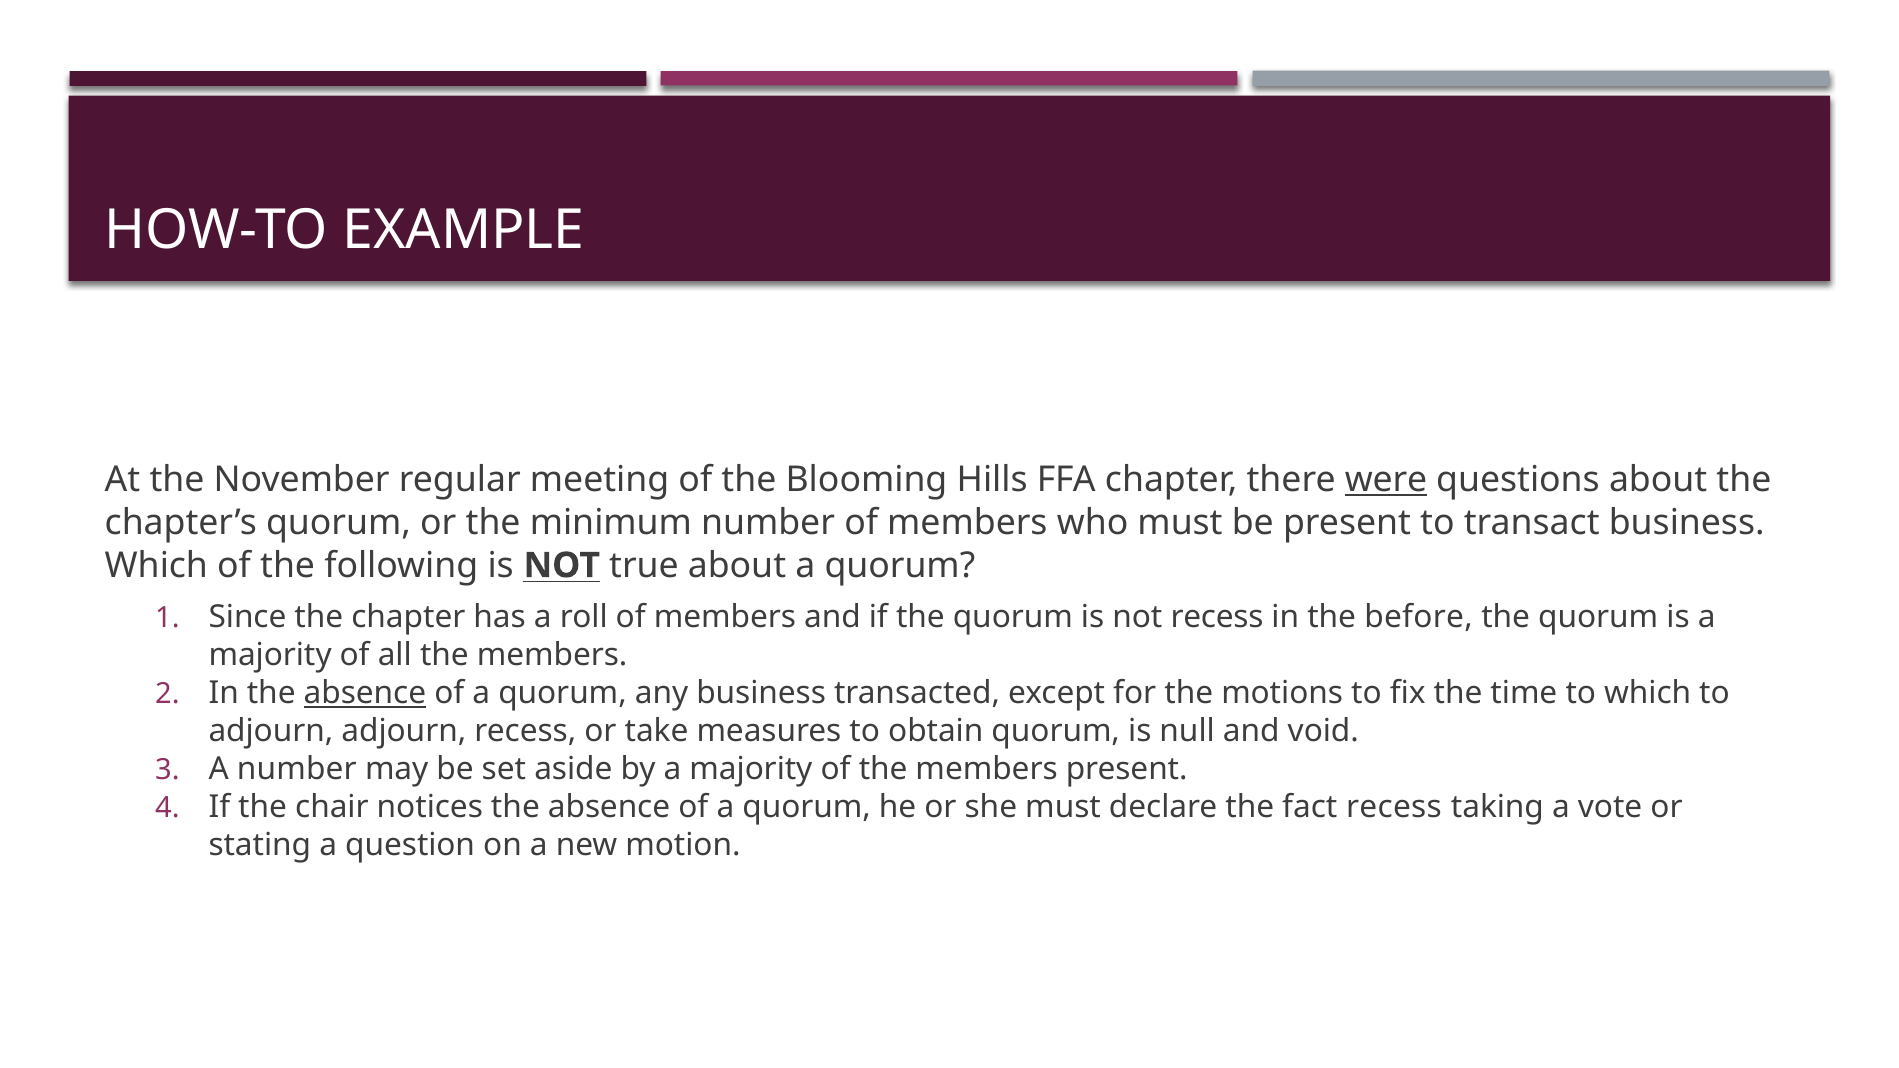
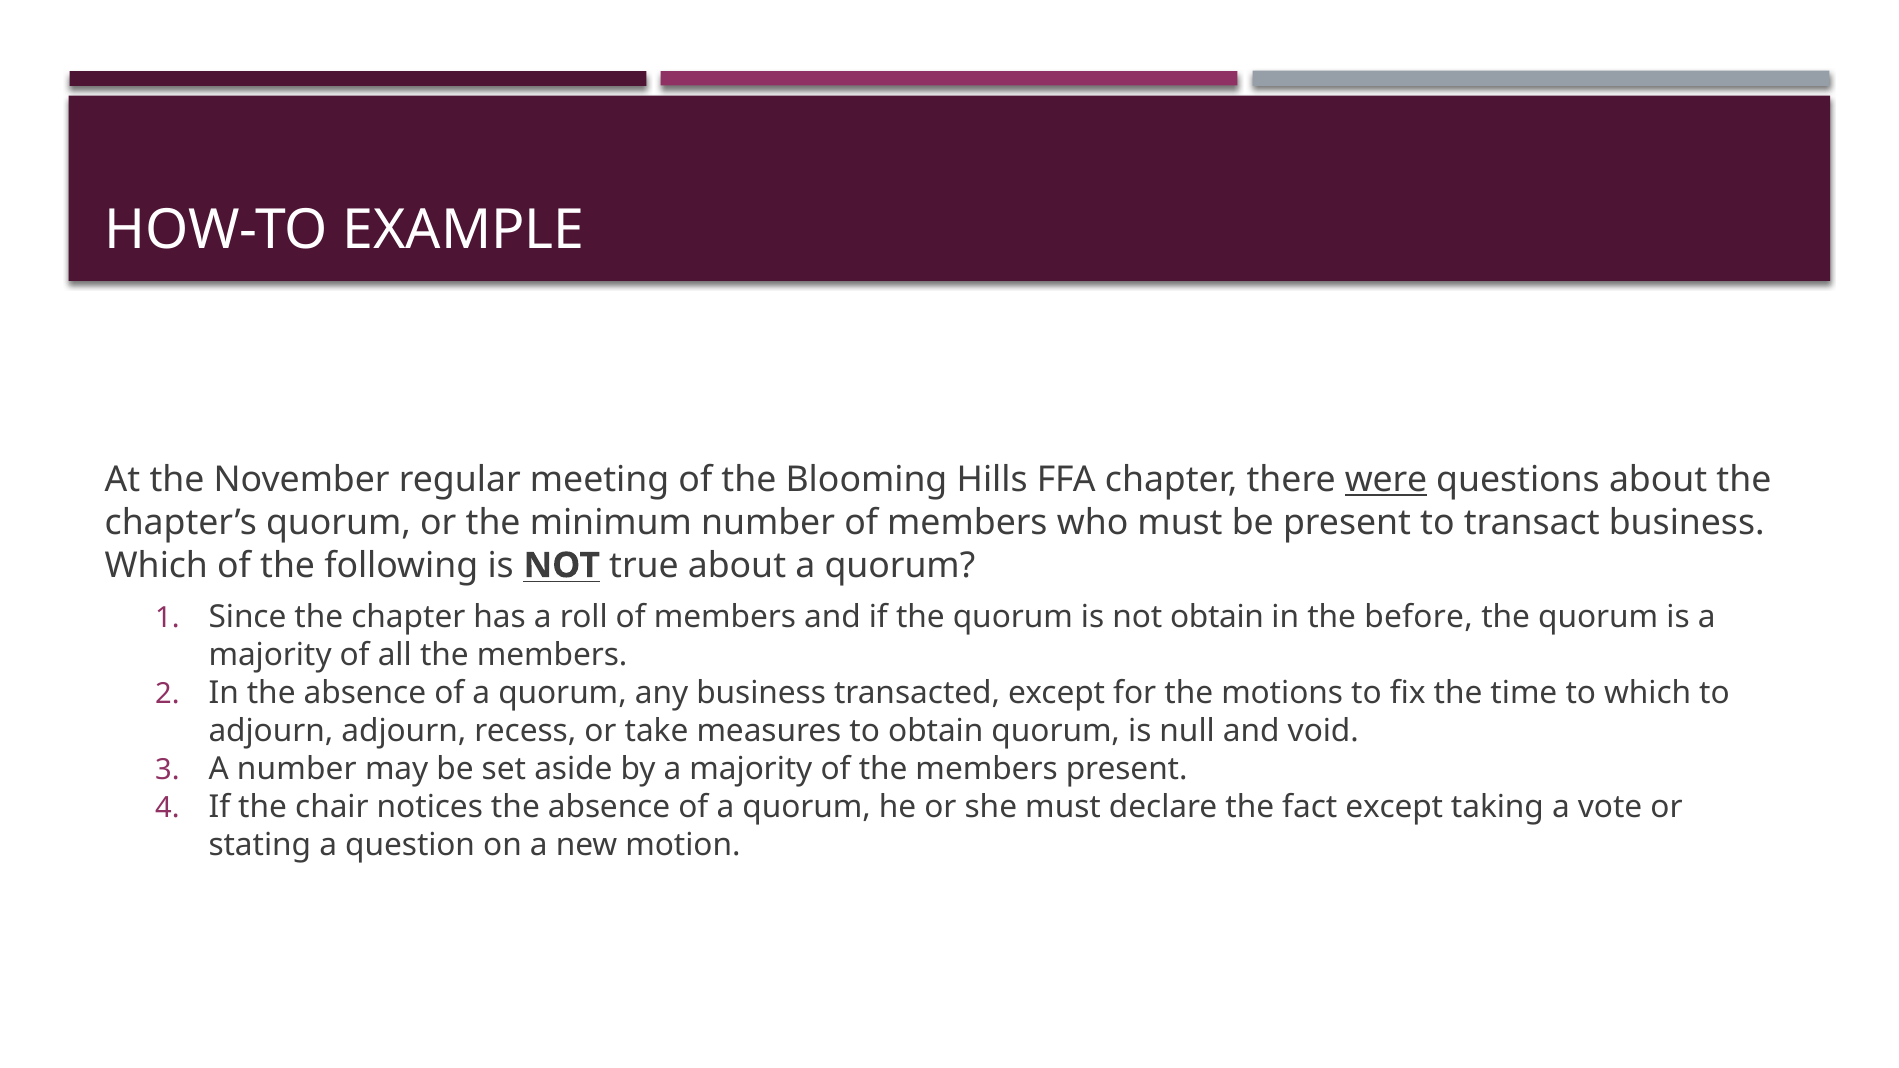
not recess: recess -> obtain (1217, 617)
absence underline: present -> none (365, 693)
fact recess: recess -> except (1394, 807)
